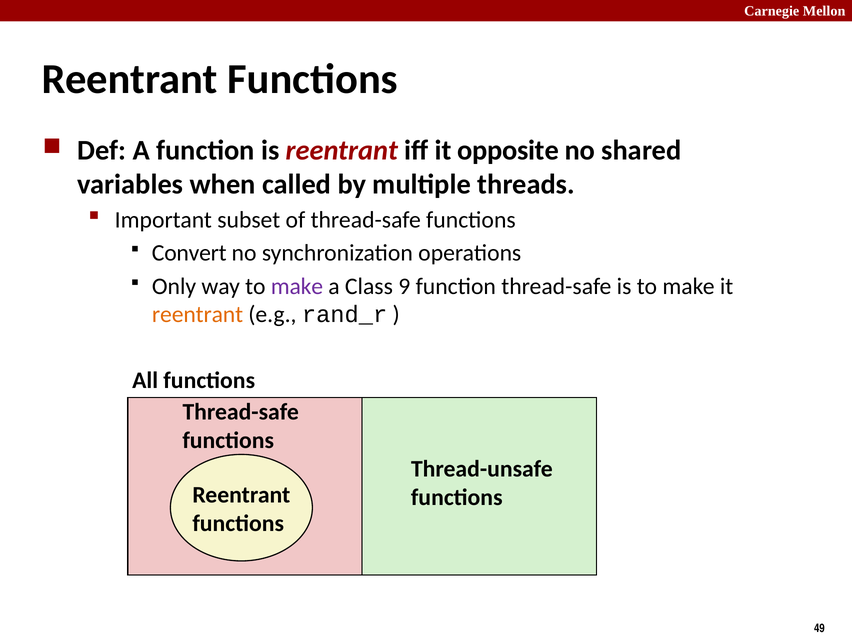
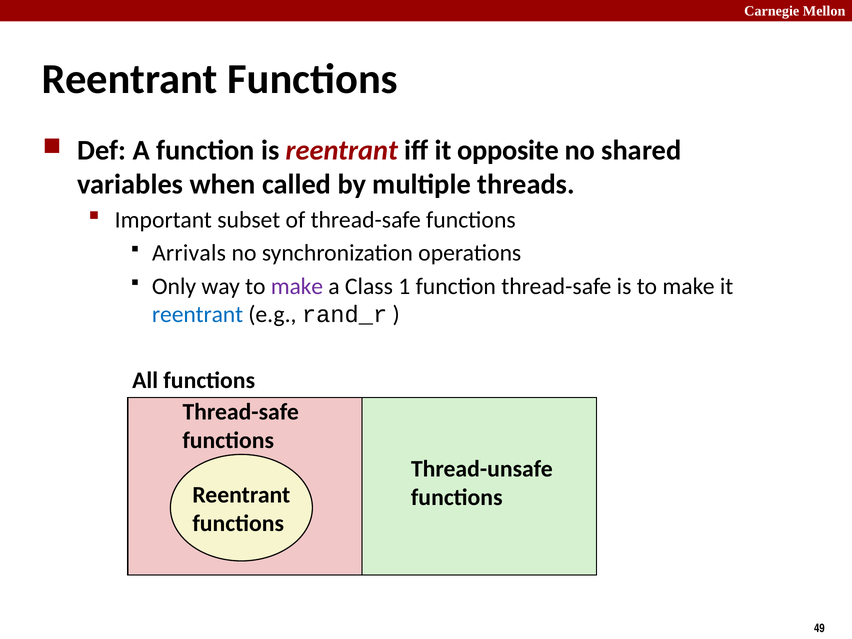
Convert: Convert -> Arrivals (189, 253)
9: 9 -> 1 (404, 286)
reentrant colour: orange -> blue (198, 315)
